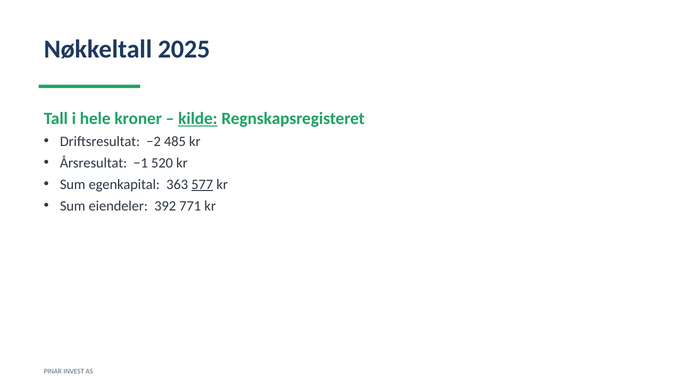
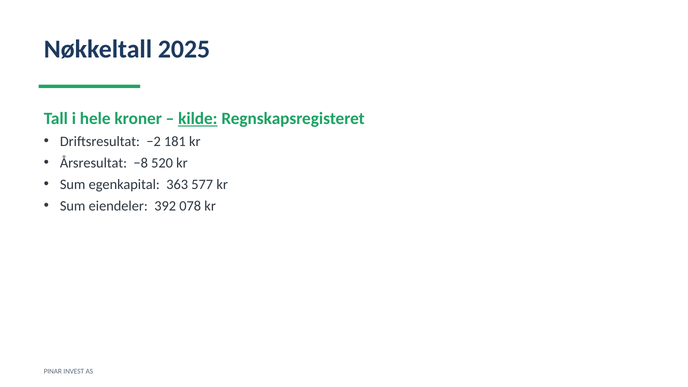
485: 485 -> 181 (175, 141)
−1: −1 -> −8 (141, 163)
577 underline: present -> none (202, 184)
771: 771 -> 078 (190, 206)
